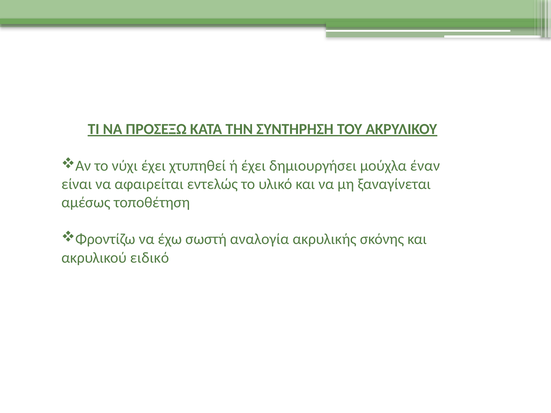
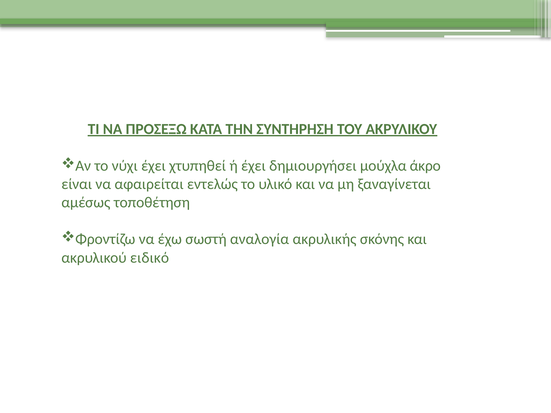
έναν: έναν -> άκρο (425, 166)
